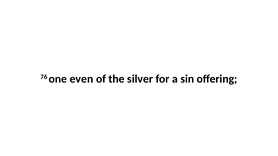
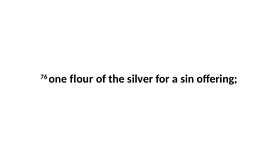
even: even -> flour (81, 79)
